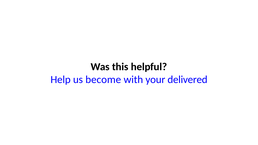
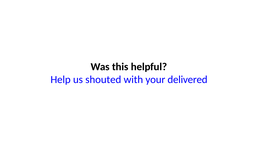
become: become -> shouted (103, 80)
